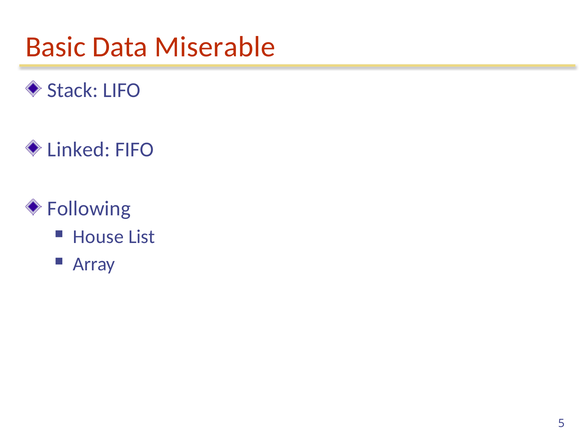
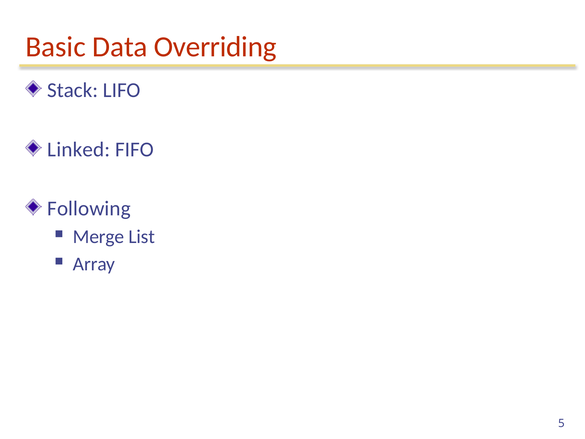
Miserable: Miserable -> Overriding (215, 47)
House: House -> Merge (99, 237)
